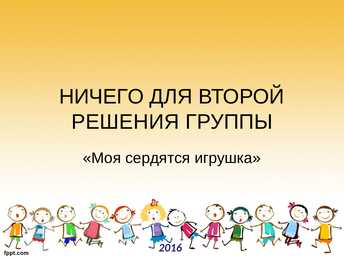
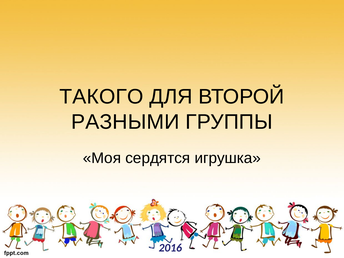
НИЧЕГО: НИЧЕГО -> ТАКОГО (101, 97)
РЕШЕНИЯ: РЕШЕНИЯ -> РАЗНЫМИ (125, 122)
